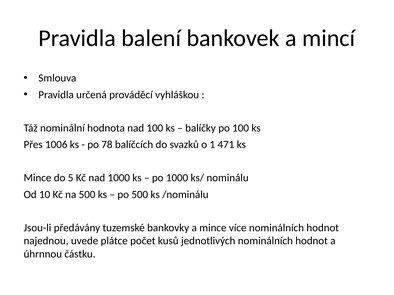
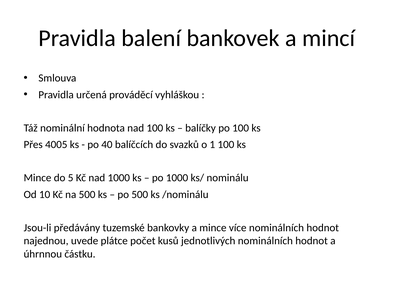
1006: 1006 -> 4005 (56, 145)
78: 78 -> 40 (107, 145)
1 471: 471 -> 100 (226, 145)
